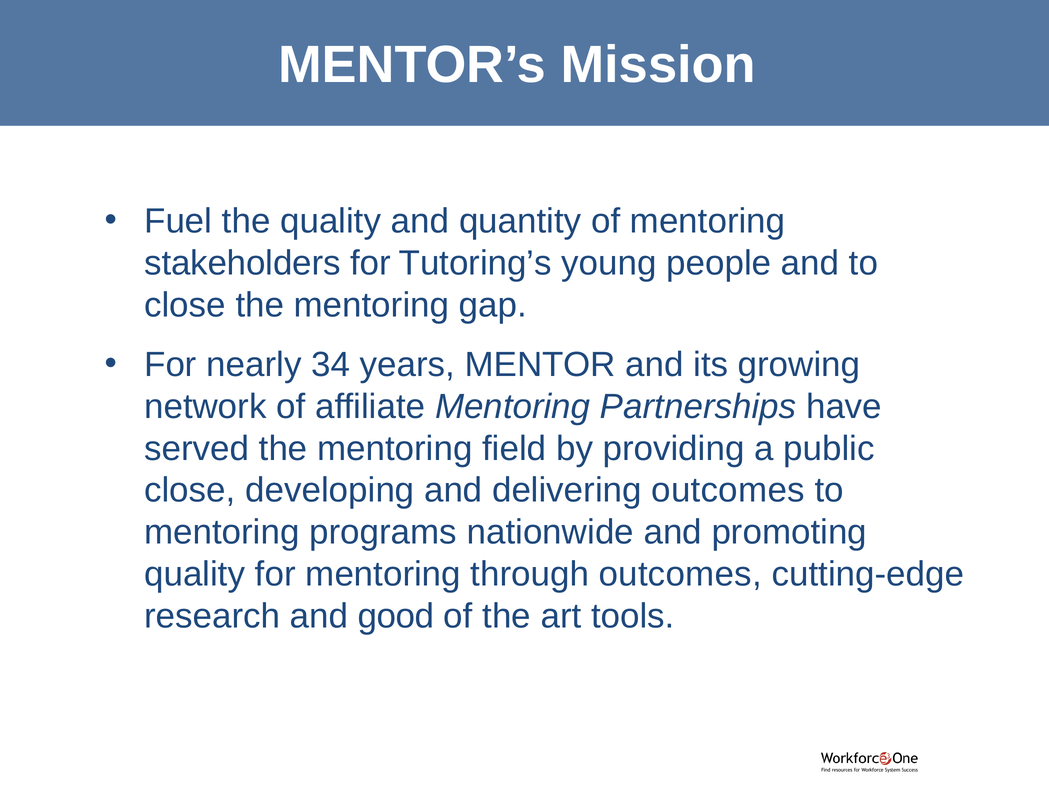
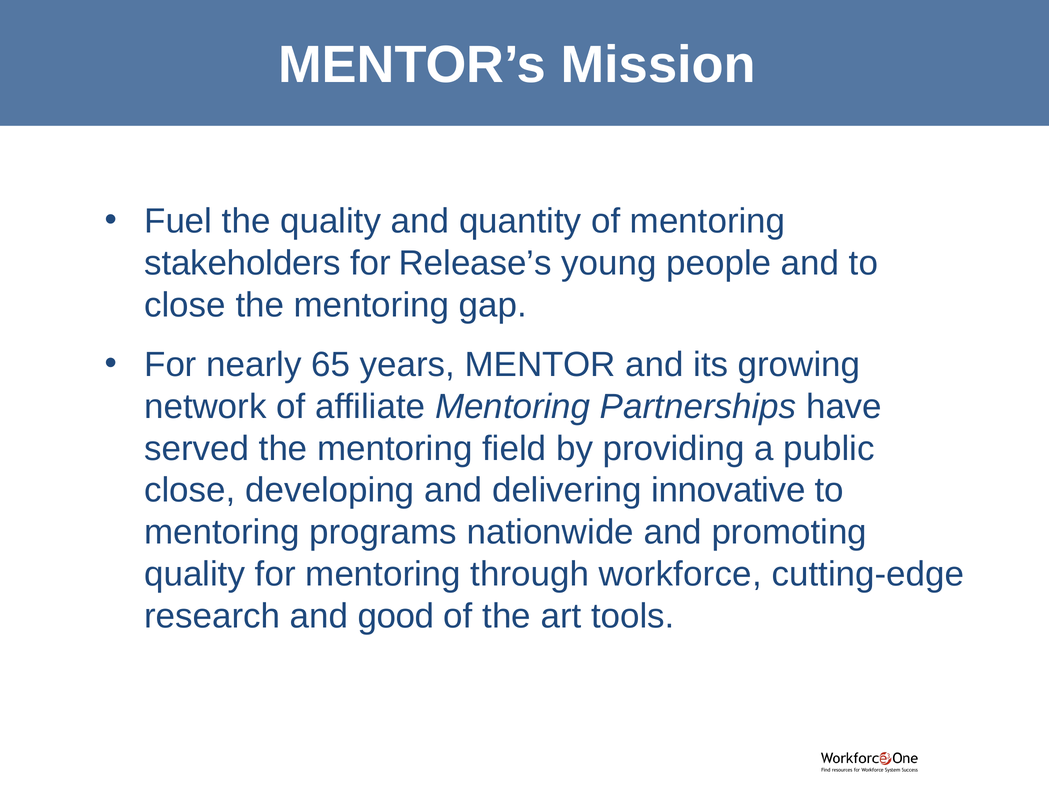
Tutoring’s: Tutoring’s -> Release’s (475, 263)
34: 34 -> 65 (331, 364)
delivering outcomes: outcomes -> innovative (728, 490)
through outcomes: outcomes -> workforce (680, 574)
